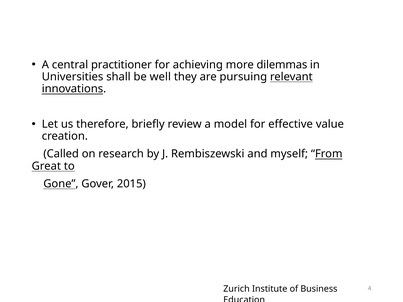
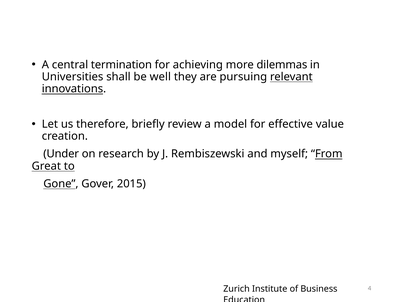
practitioner: practitioner -> termination (121, 65)
Called: Called -> Under (61, 154)
